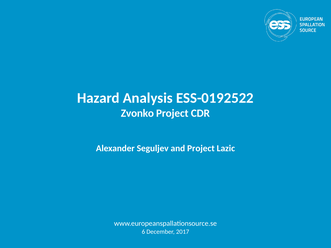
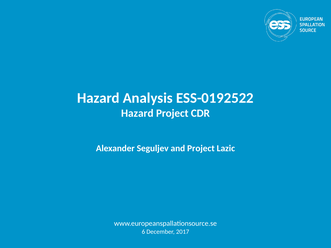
Zvonko: Zvonko -> Hazard (137, 113)
